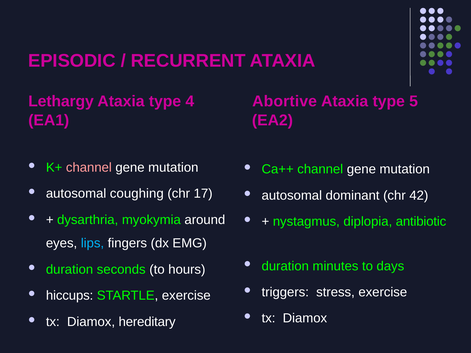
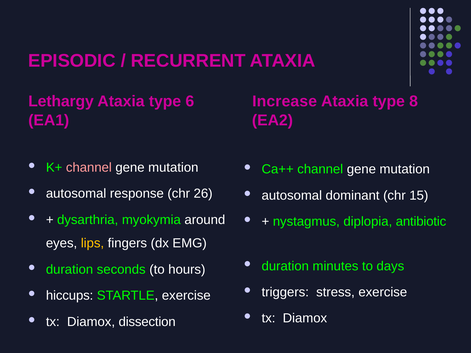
4: 4 -> 6 (190, 102)
Abortive: Abortive -> Increase (285, 102)
5: 5 -> 8 (414, 102)
coughing: coughing -> response (137, 194)
17: 17 -> 26 (203, 194)
42: 42 -> 15 (419, 196)
lips colour: light blue -> yellow (92, 244)
hereditary: hereditary -> dissection (147, 322)
